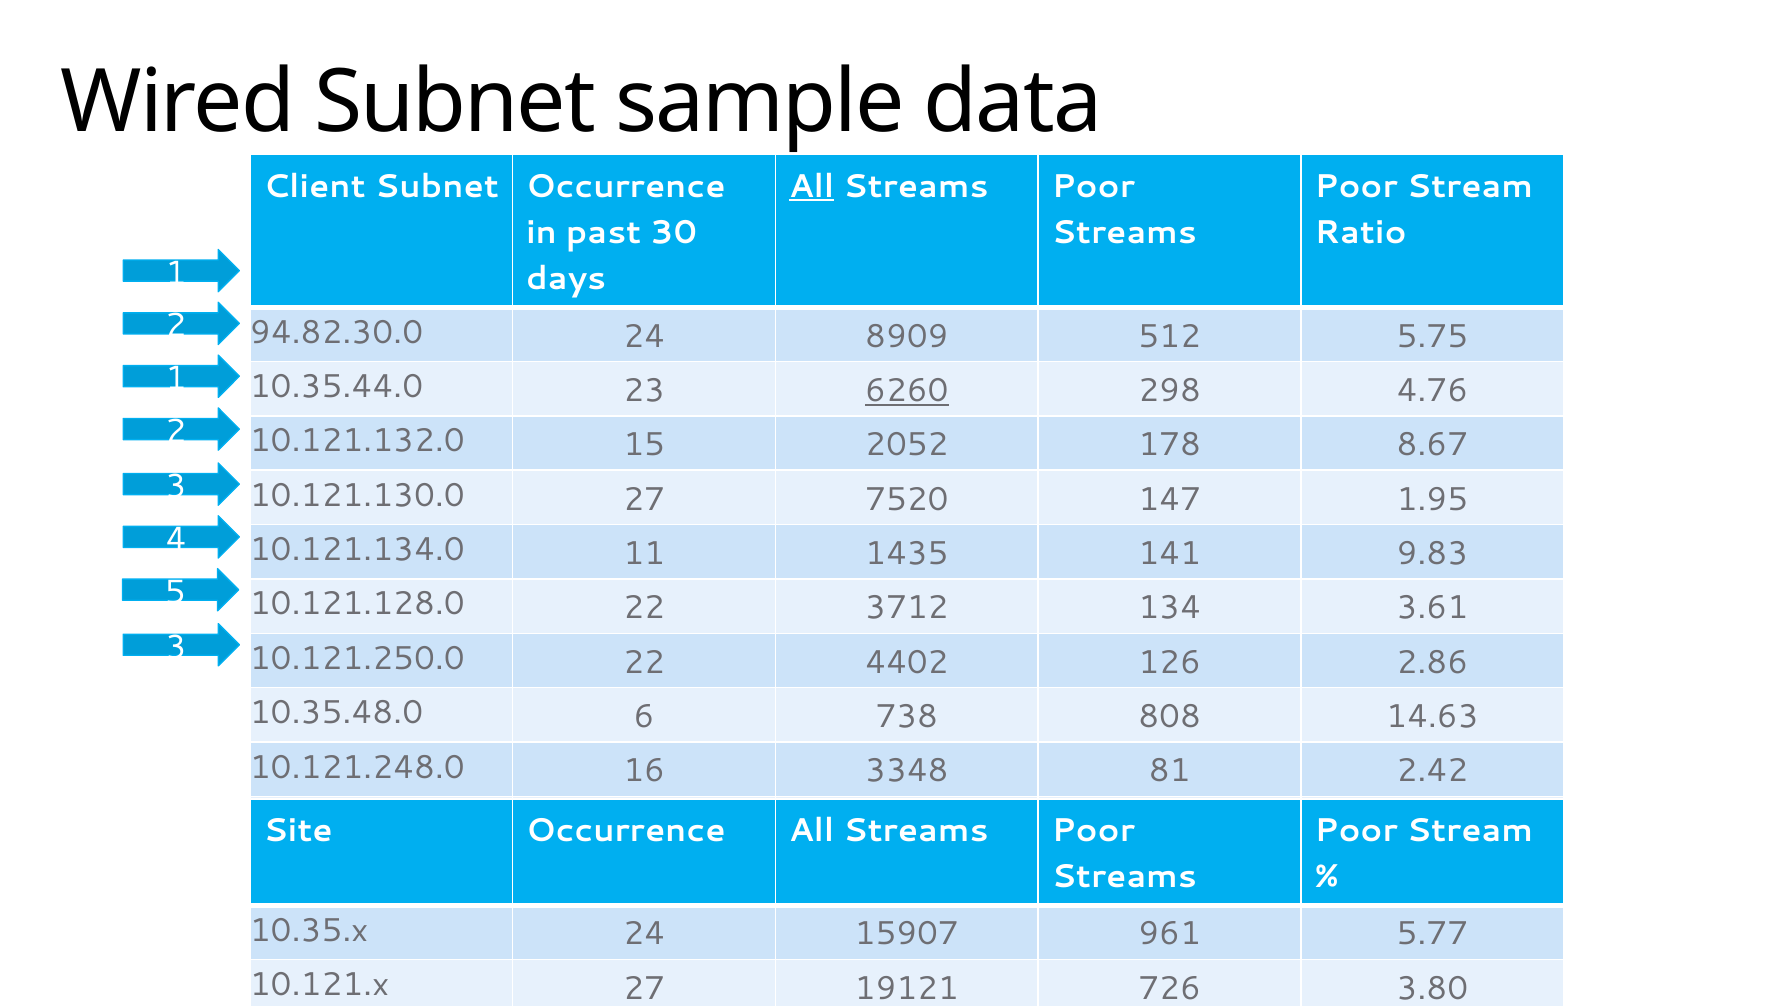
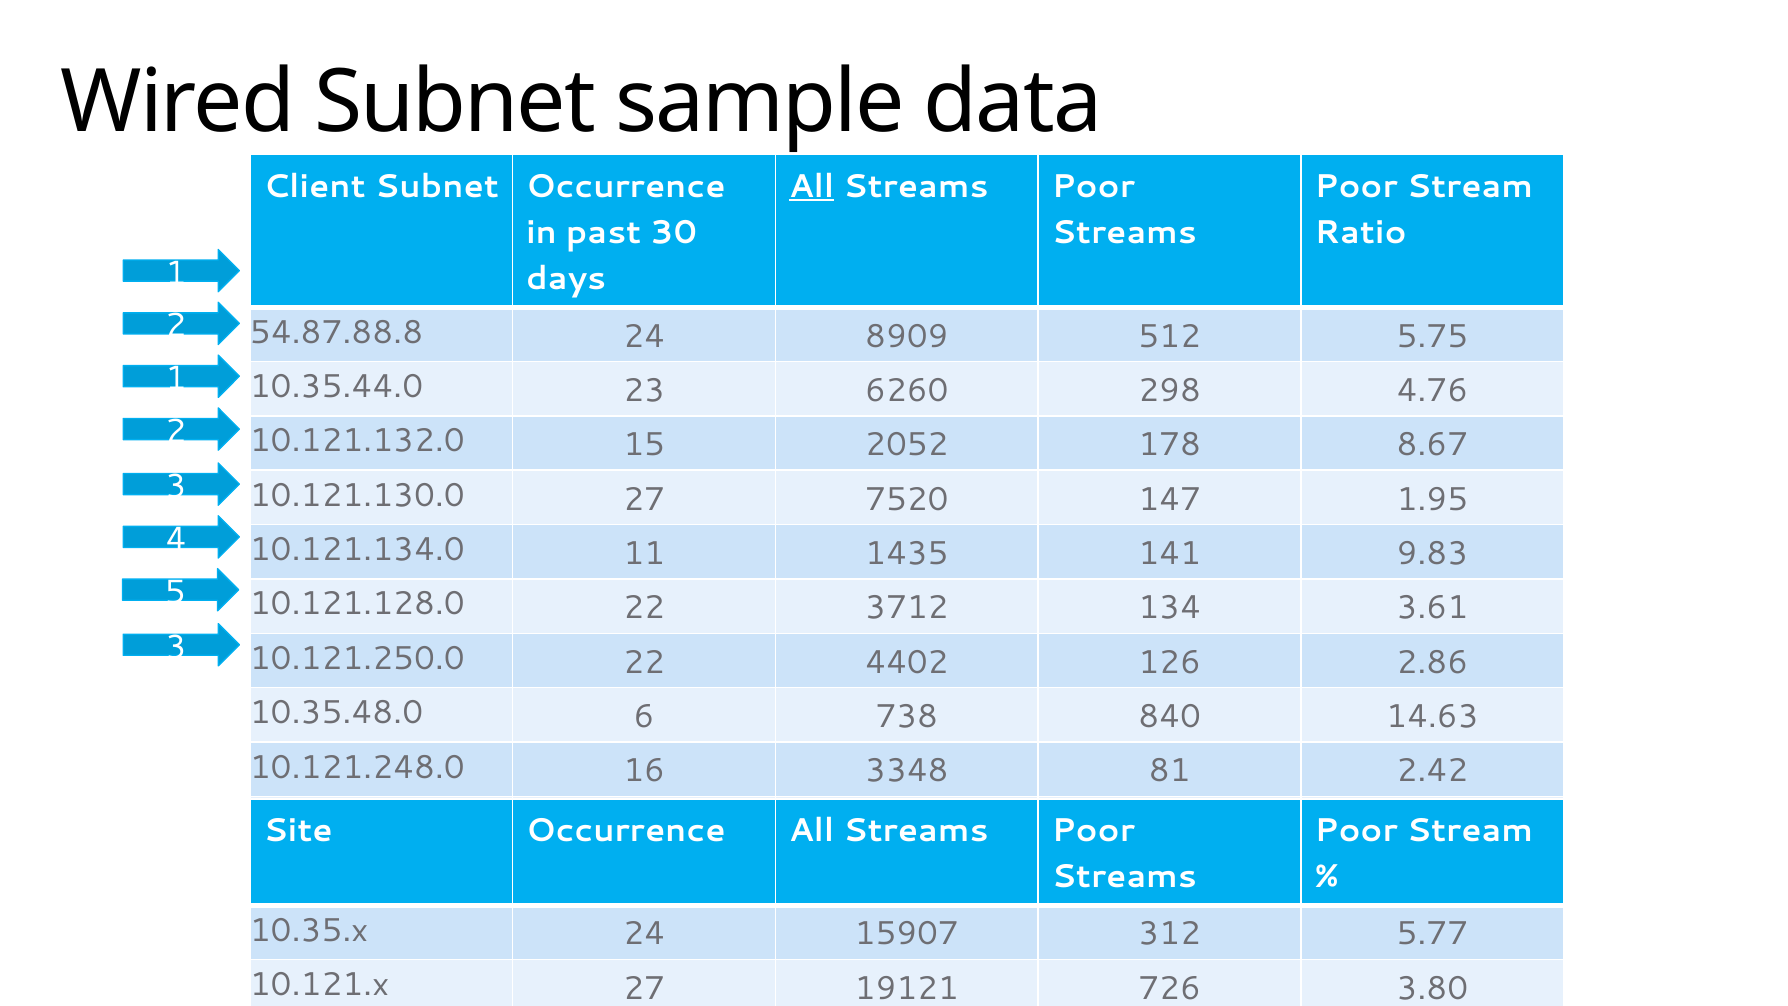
94.82.30.0: 94.82.30.0 -> 54.87.88.8 (337, 332)
6260 underline: present -> none (907, 390)
808: 808 -> 840 (1170, 716)
961: 961 -> 312 (1170, 934)
